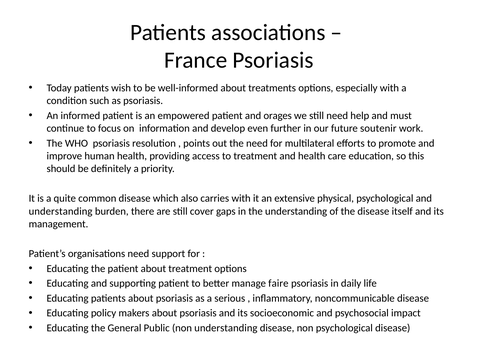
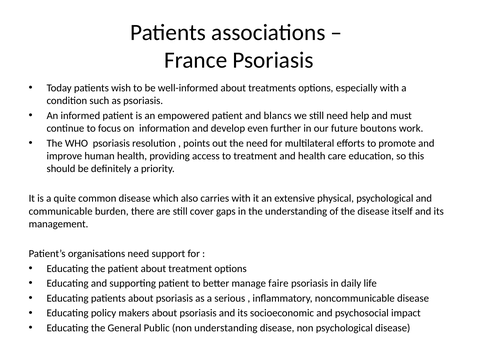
orages: orages -> blancs (278, 115)
soutenir: soutenir -> boutons (378, 128)
understanding: understanding -> communicable (61, 211)
